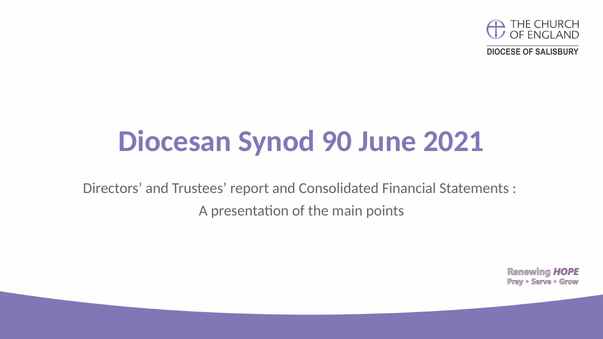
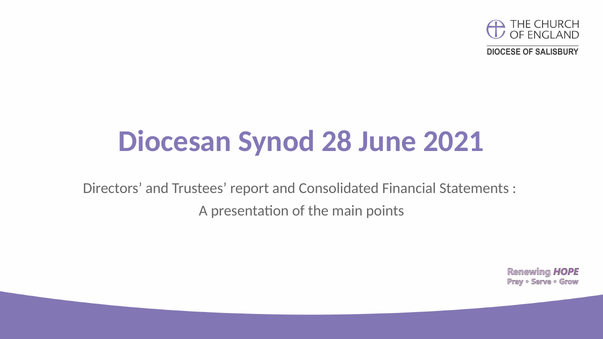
90: 90 -> 28 (337, 141)
